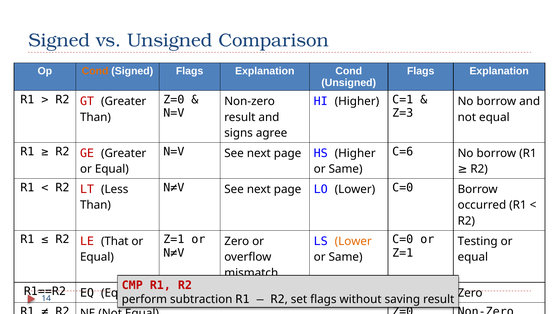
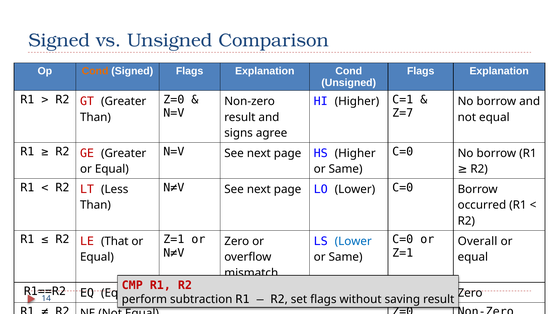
Z=3: Z=3 -> Z=7 (403, 113)
C=6: C=6 -> C=0 (403, 152)
Lower colour: orange -> blue (353, 241)
Testing: Testing -> Overall (478, 241)
